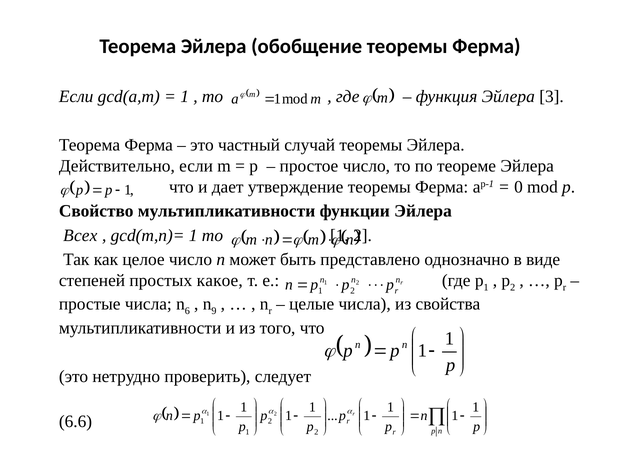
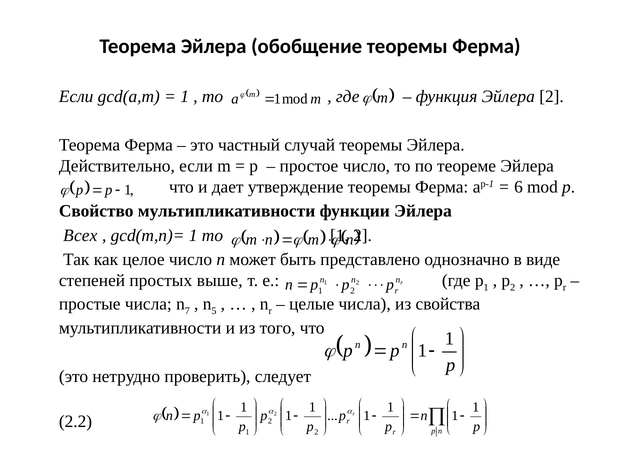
Эйлера 3: 3 -> 2 (552, 97)
0: 0 -> 6 (518, 187)
какое: какое -> выше (220, 280)
6: 6 -> 7 (187, 311)
9: 9 -> 5 (214, 311)
6.6: 6.6 -> 2.2 (76, 421)
